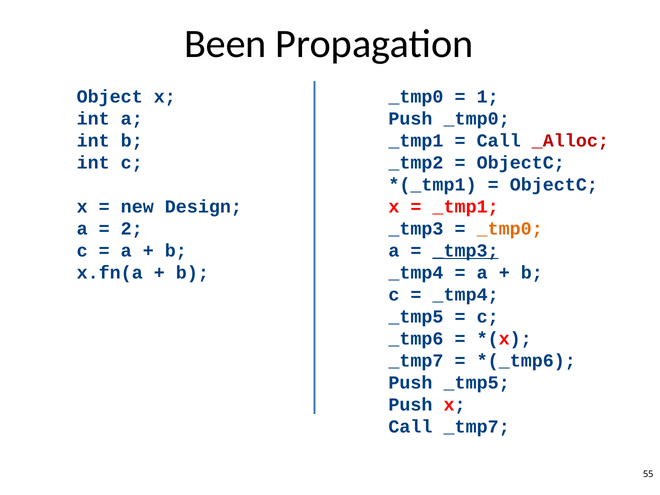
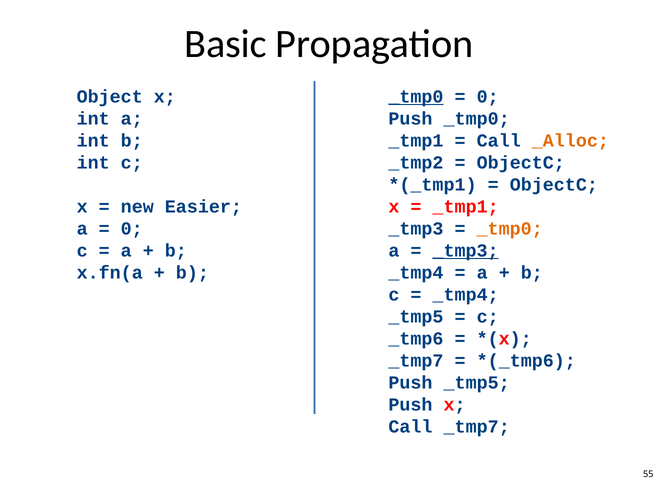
Been: Been -> Basic (225, 44)
_tmp0 underline: none -> present (416, 97)
1: 1 -> 0 (488, 97)
_Alloc colour: red -> orange (570, 141)
Design: Design -> Easier (203, 207)
2: 2 -> 0 (132, 229)
